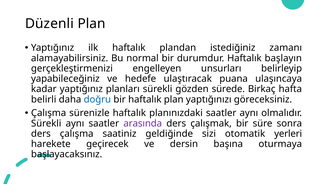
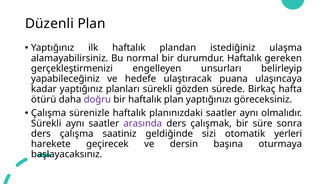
zamanı: zamanı -> ulaşma (286, 48)
başlayın: başlayın -> gereken (283, 58)
belirli: belirli -> ötürü (44, 99)
doğru colour: blue -> purple (97, 99)
